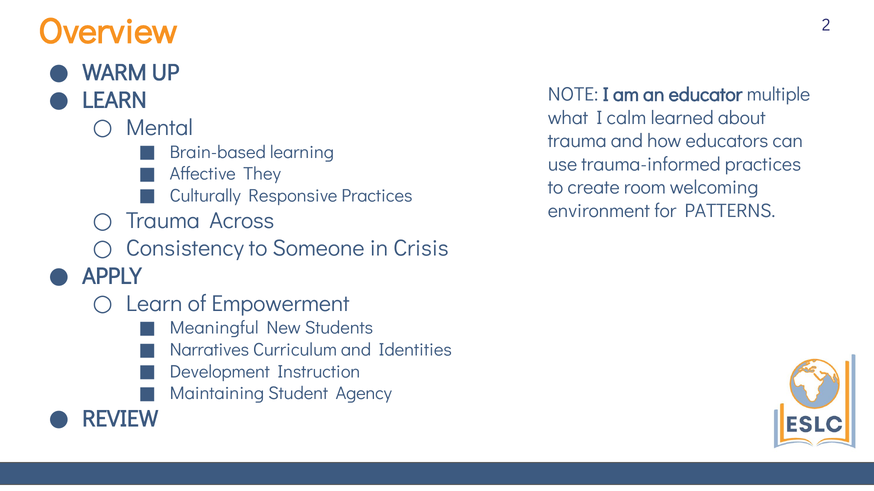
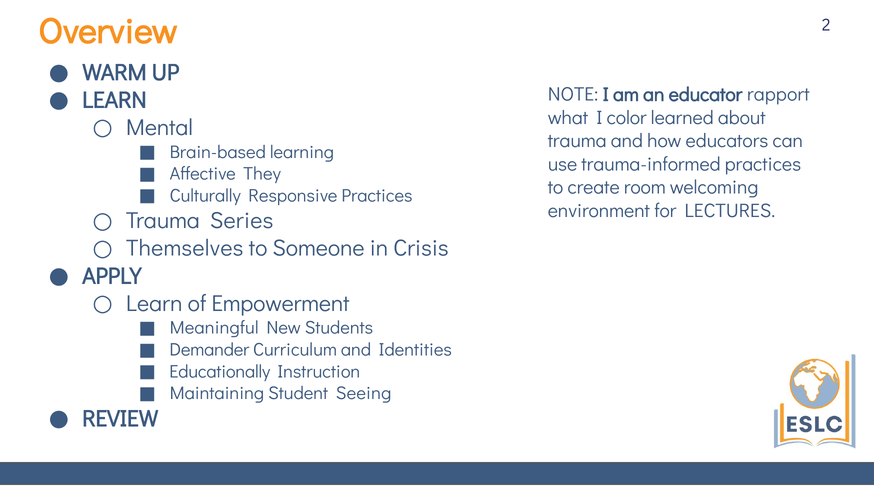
multiple: multiple -> rapport (778, 95)
calm: calm -> color (627, 118)
PATTERNS: PATTERNS -> LECTURES (730, 211)
Across: Across -> Series (242, 221)
Consistency: Consistency -> Themselves (185, 249)
Narratives: Narratives -> Demander (209, 350)
Development: Development -> Educationally (220, 372)
Agency: Agency -> Seeing (364, 394)
